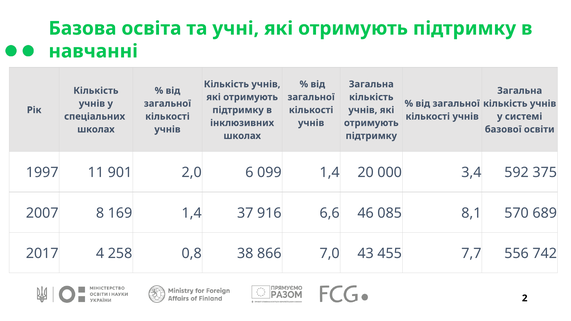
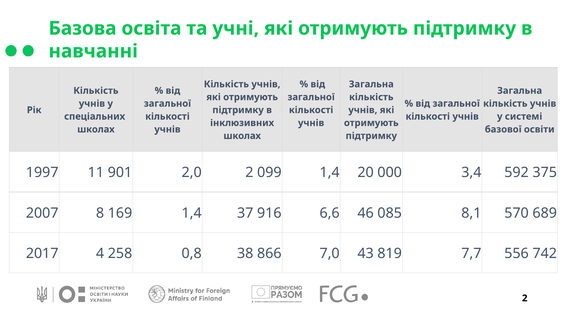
2,0 6: 6 -> 2 (249, 173)
455: 455 -> 819 (390, 254)
